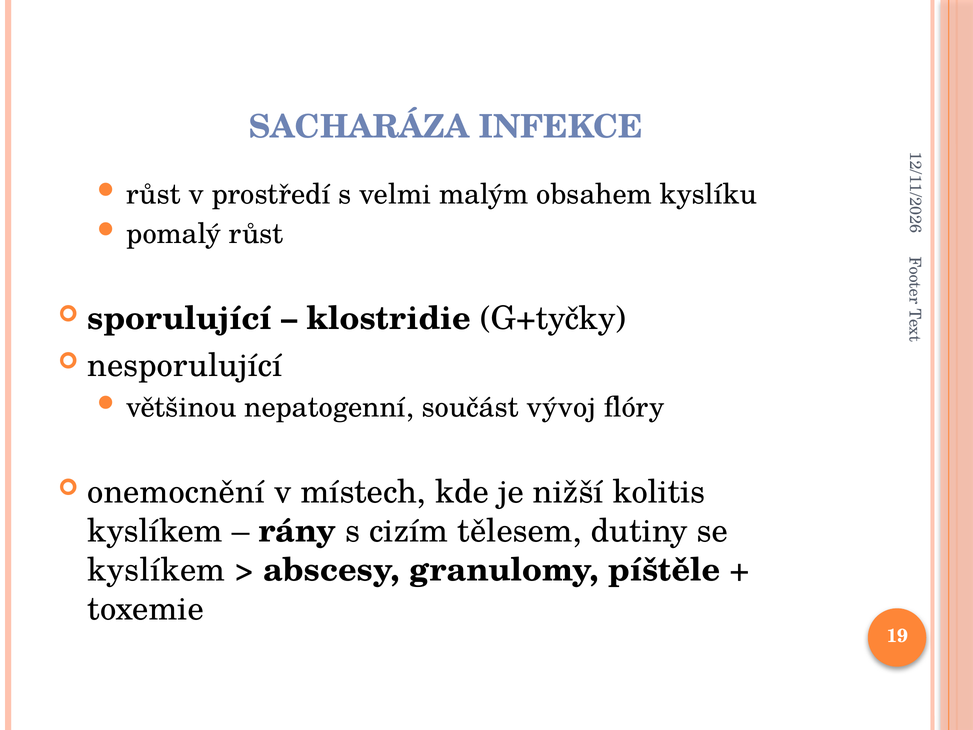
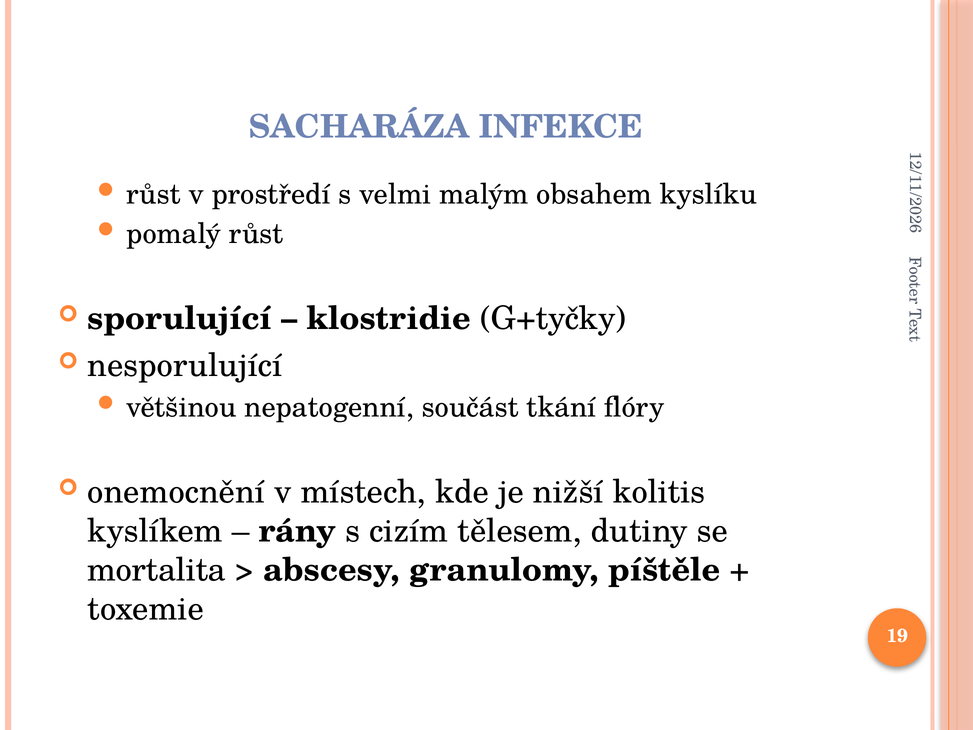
vývoj: vývoj -> tkání (561, 407)
kyslíkem: kyslíkem -> mortalita (157, 570)
